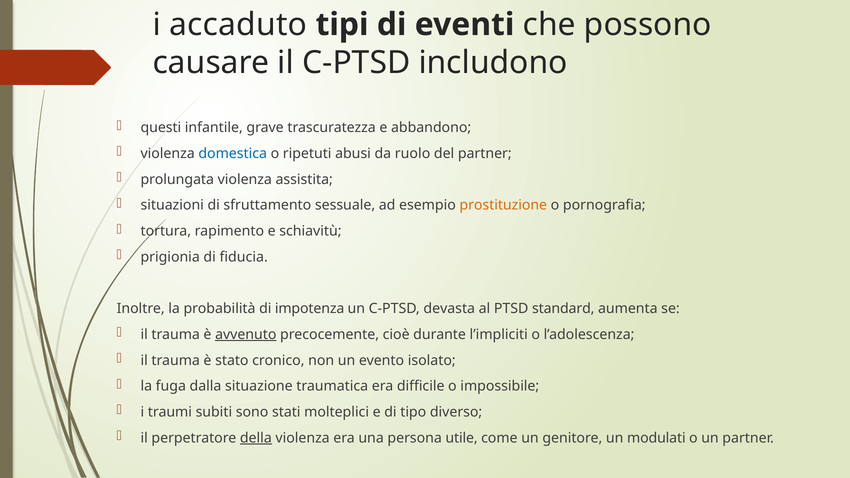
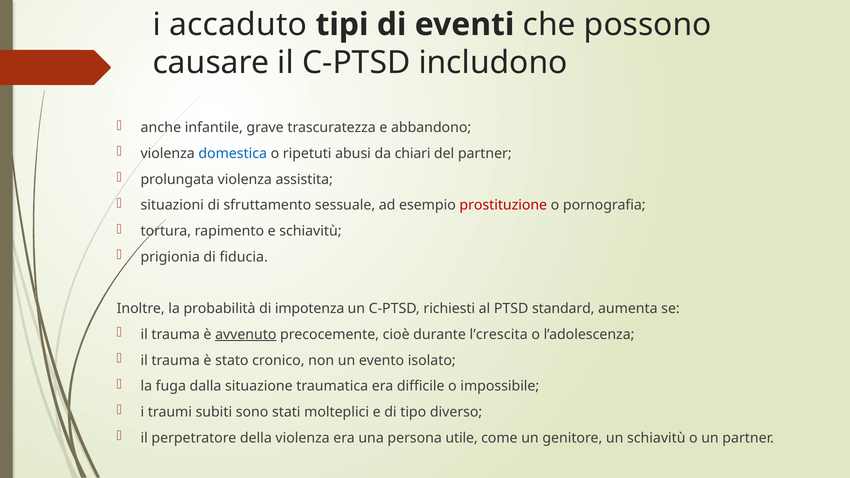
questi: questi -> anche (161, 128)
ruolo: ruolo -> chiari (413, 154)
prostituzione colour: orange -> red (503, 205)
devasta: devasta -> richiesti (449, 309)
l’impliciti: l’impliciti -> l’crescita (499, 335)
della underline: present -> none (256, 438)
un modulati: modulati -> schiavitù (656, 438)
